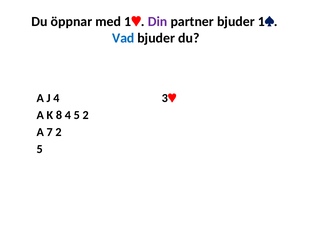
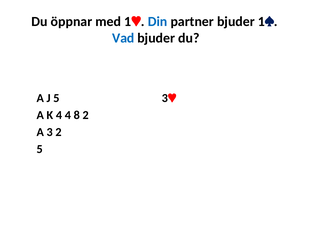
Din colour: purple -> blue (158, 22)
J 4: 4 -> 5 (56, 98)
K 8: 8 -> 4 (59, 115)
5: 5 -> 8 (77, 115)
7: 7 -> 3 (50, 132)
